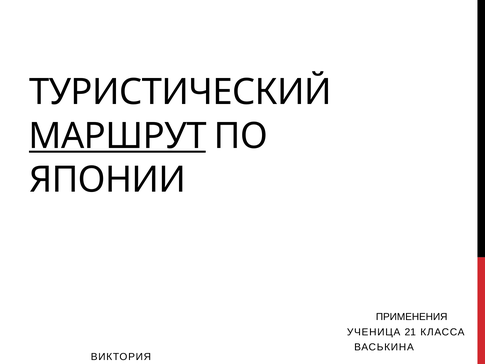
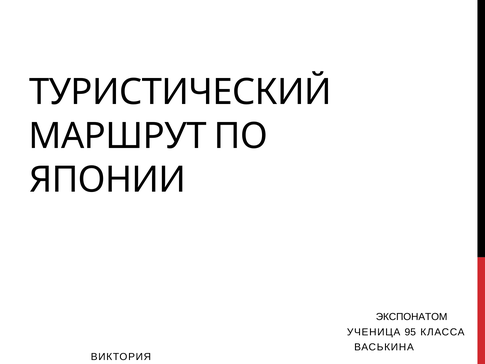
МАРШРУТ underline: present -> none (118, 136)
ПРИМЕНЕНИЯ: ПРИМЕНЕНИЯ -> ЭКСПОНАТОМ (412, 317)
21: 21 -> 95 (410, 332)
